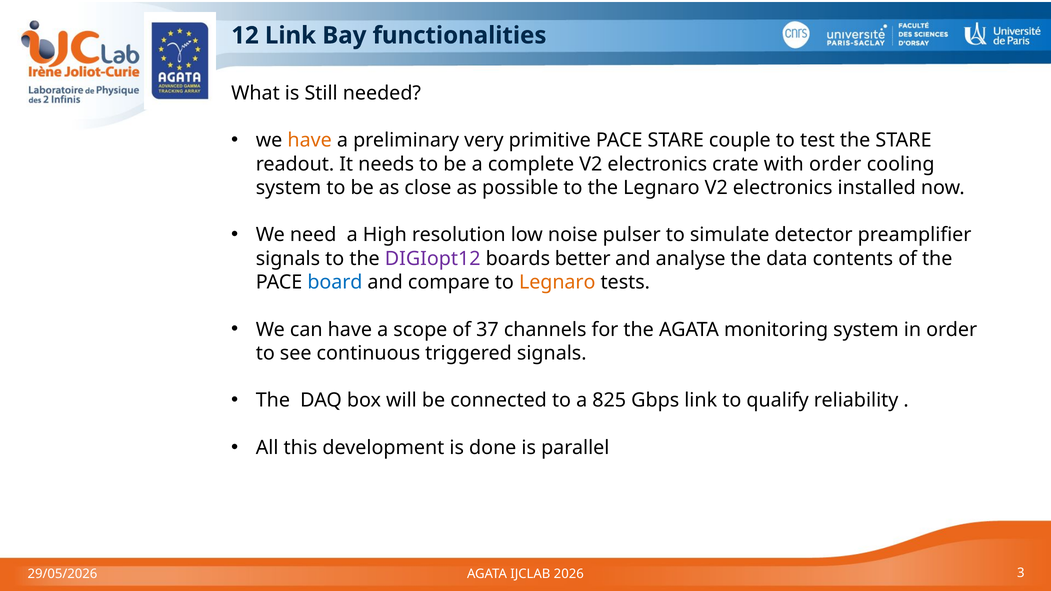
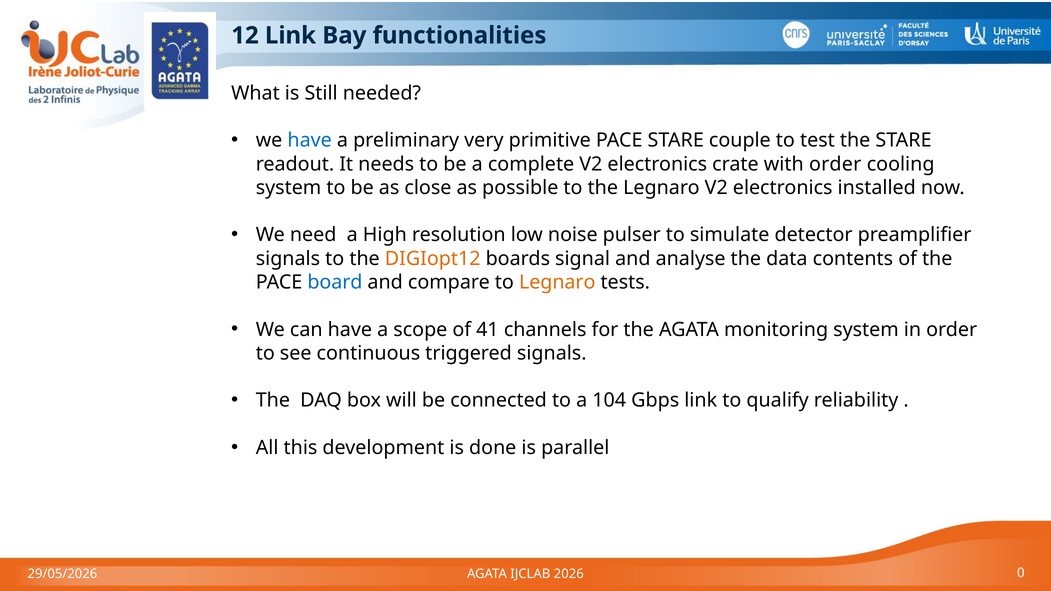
have colour: orange -> blue (310, 140)
DIGIopt12 colour: purple -> orange (433, 259)
better: better -> signal (583, 259)
37: 37 -> 41 (487, 330)
825: 825 -> 104 (609, 401)
3: 3 -> 0 (1021, 573)
